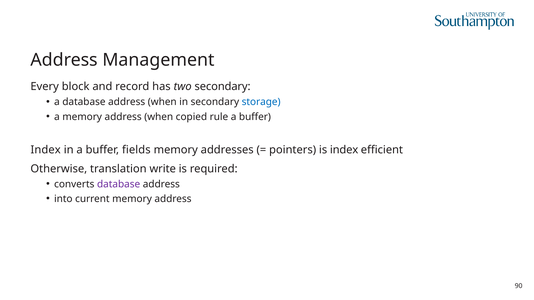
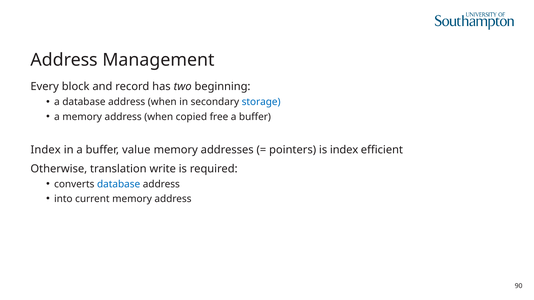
two secondary: secondary -> beginning (223, 87)
rule: rule -> free (219, 117)
fields: fields -> value (136, 150)
database colour: purple -> blue (119, 184)
